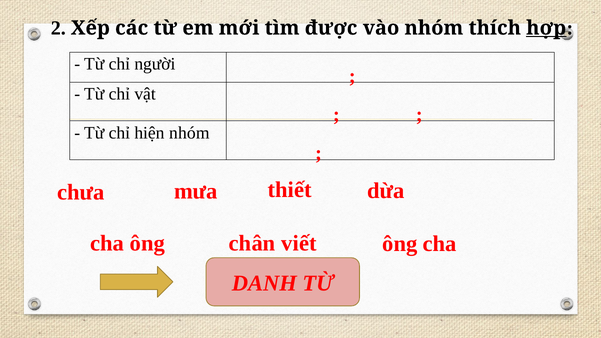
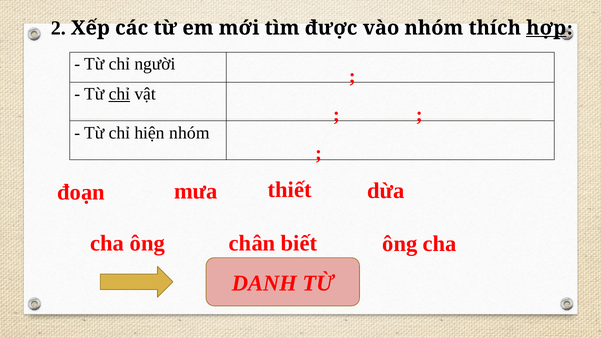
chỉ underline: none -> present (119, 94)
chưa: chưa -> đoạn (81, 192)
viết: viết -> biết (299, 243)
